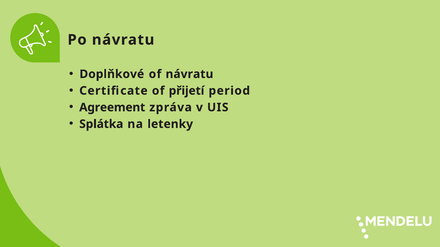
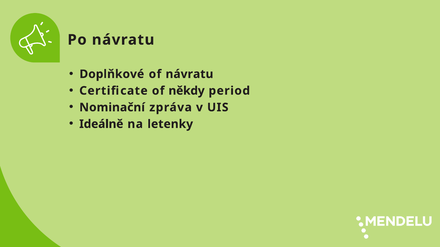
přijetí: přijetí -> někdy (187, 91)
Agreement: Agreement -> Nominační (112, 108)
Splátka: Splátka -> Ideálně (101, 124)
